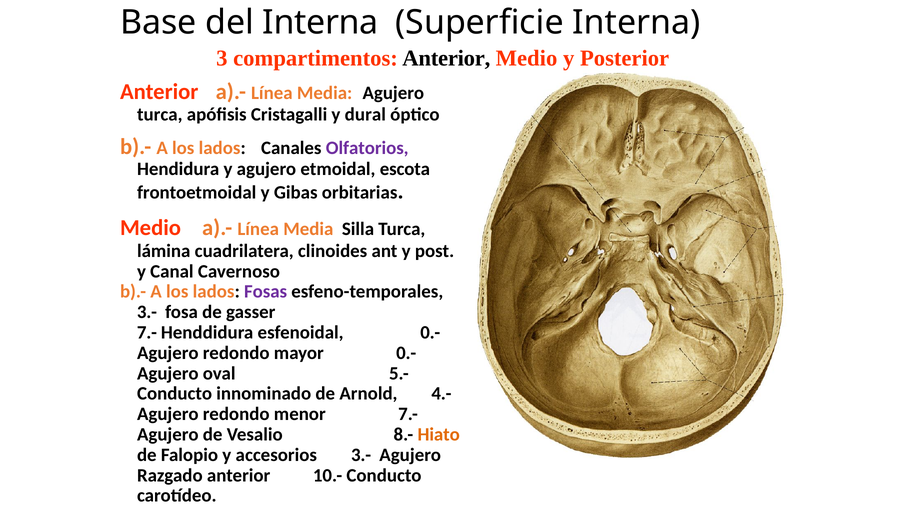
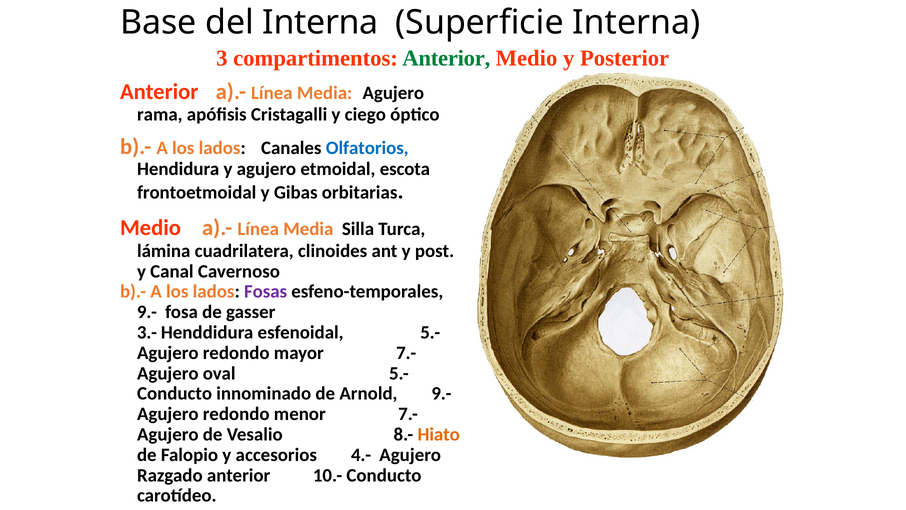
Anterior colour: black -> green (446, 58)
turca: turca -> rama (160, 115)
dural: dural -> ciego (365, 115)
Olfatorios colour: purple -> blue (367, 148)
3.-: 3.- -> 9.- (147, 312)
7.-: 7.- -> 3.- (147, 332)
esfenoidal 0.-: 0.- -> 5.- (430, 332)
mayor 0.-: 0.- -> 7.- (406, 353)
Arnold 4.-: 4.- -> 9.- (441, 393)
accesorios 3.-: 3.- -> 4.- (361, 455)
